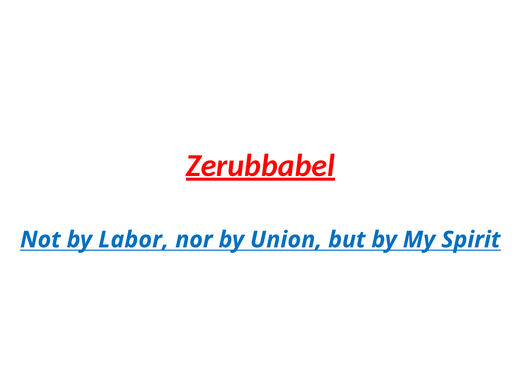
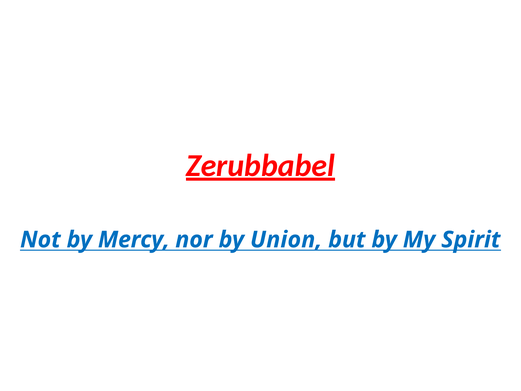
Labor: Labor -> Mercy (134, 240)
